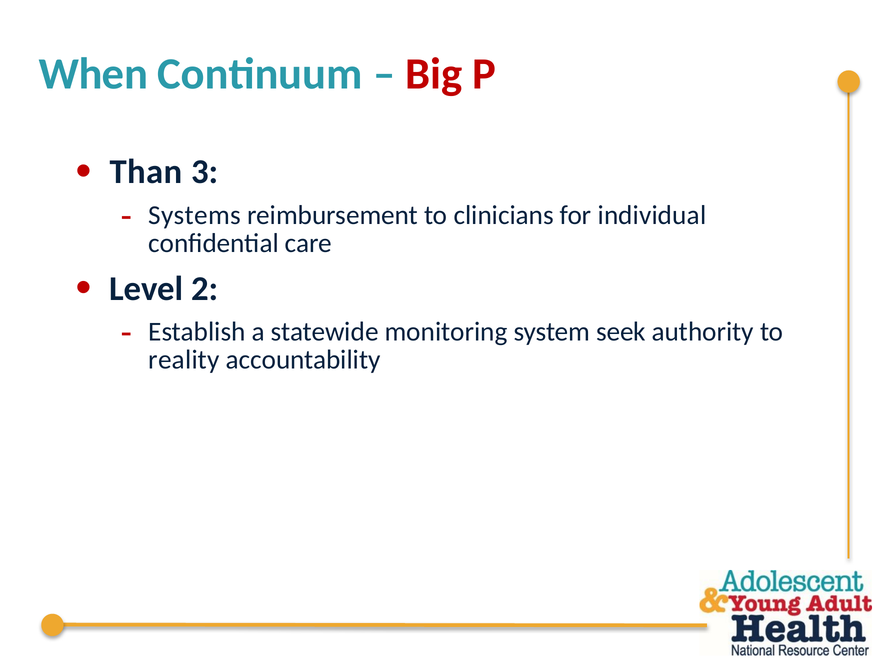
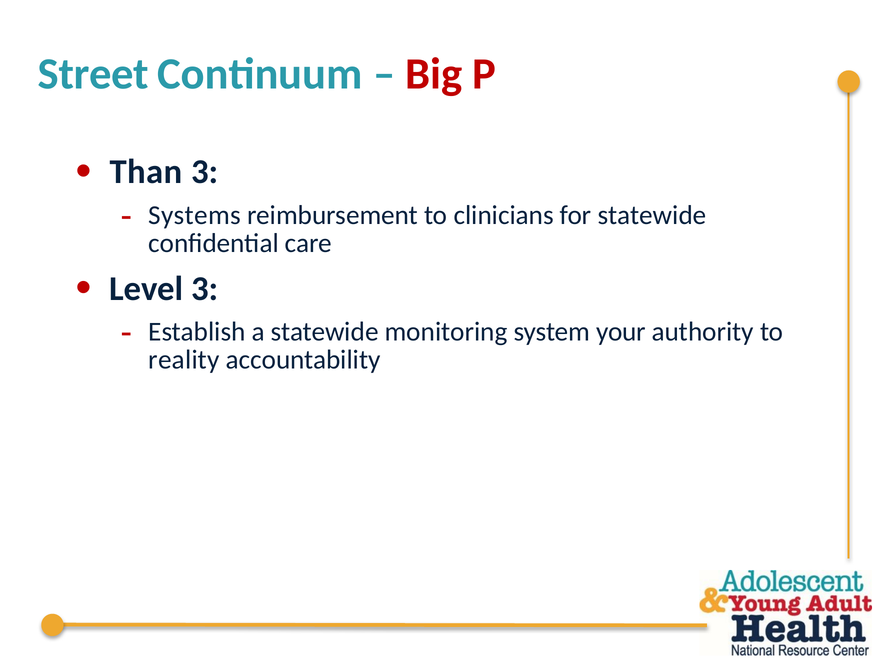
When: When -> Street (93, 74)
for individual: individual -> statewide (652, 215)
Level 2: 2 -> 3 (205, 288)
seek: seek -> your (621, 332)
